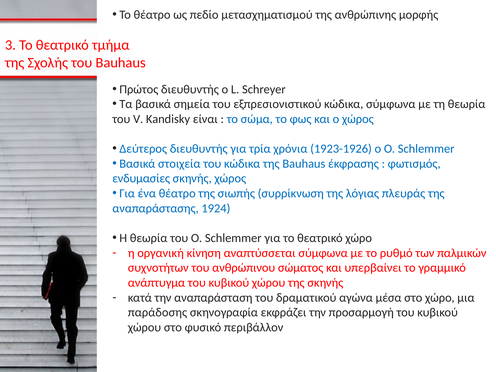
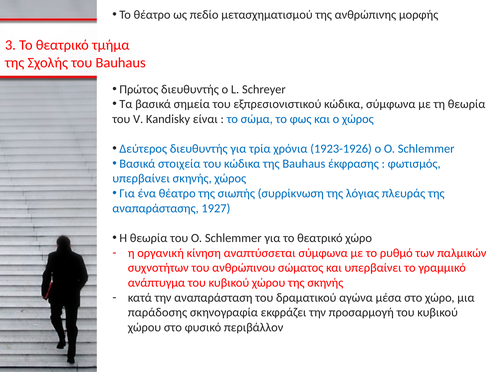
ενδυμασίες: ενδυμασίες -> υπερβαίνει (141, 179)
1924: 1924 -> 1927 (216, 208)
